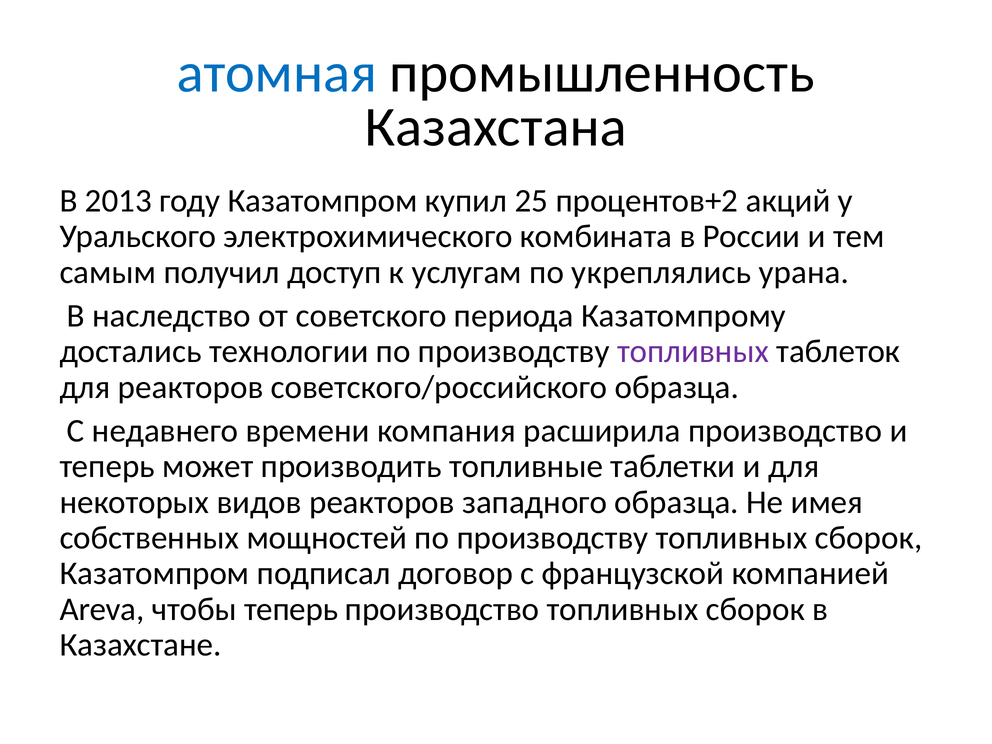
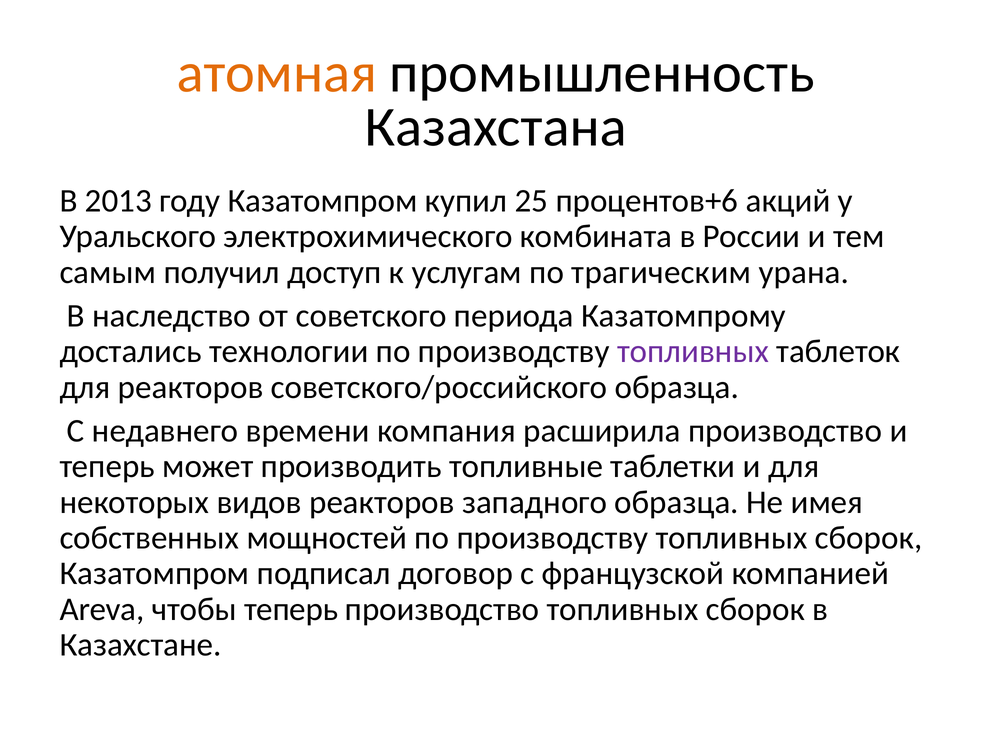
атомная colour: blue -> orange (277, 73)
процентов+2: процентов+2 -> процентов+6 (647, 201)
укреплялись: укреплялись -> трагическим (661, 272)
